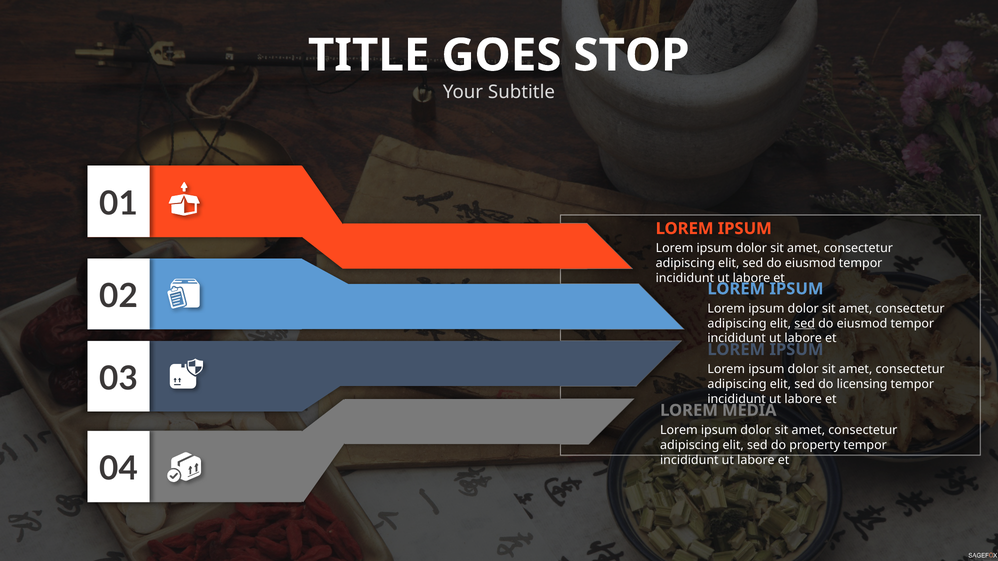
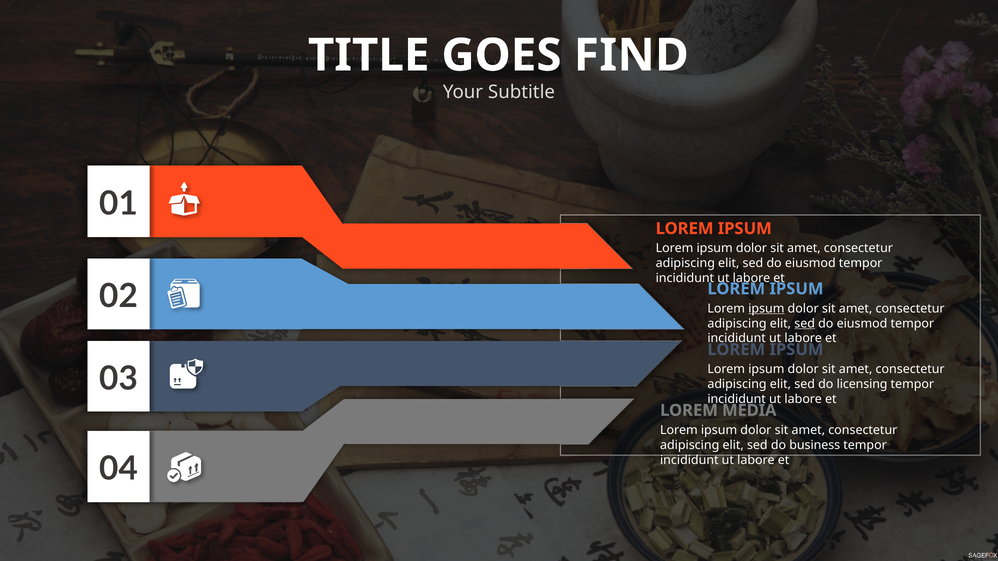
STOP: STOP -> FIND (631, 55)
ipsum underline: none -> present (766, 309)
property: property -> business (815, 445)
